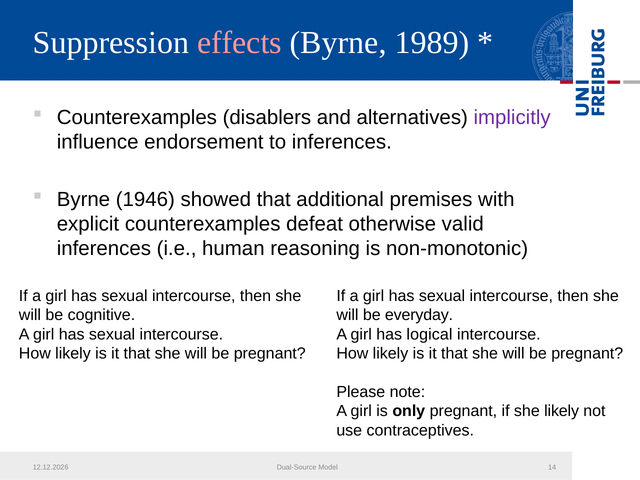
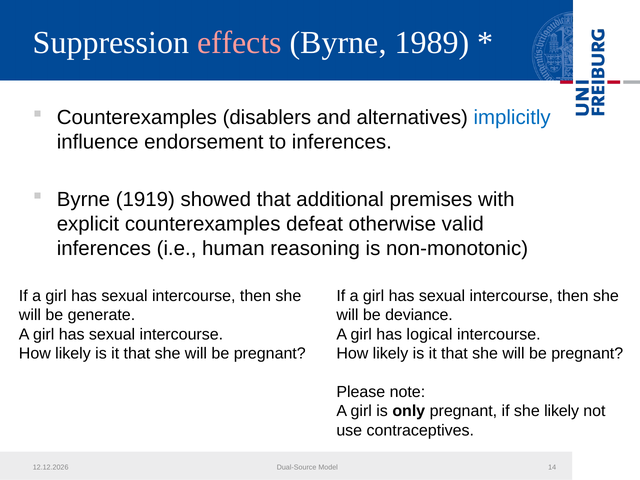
implicitly colour: purple -> blue (512, 118)
1946: 1946 -> 1919 (145, 200)
cognitive: cognitive -> generate (101, 315)
everyday: everyday -> deviance (419, 315)
